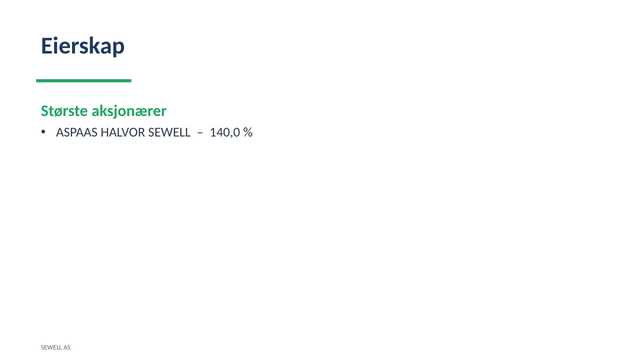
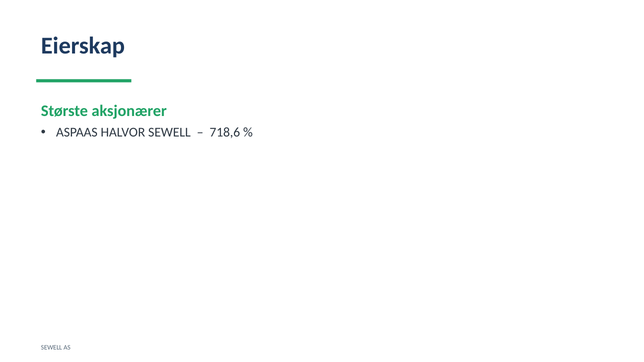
140,0: 140,0 -> 718,6 (225, 132)
